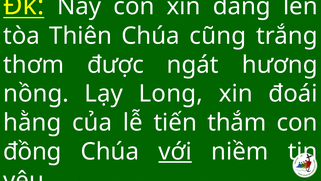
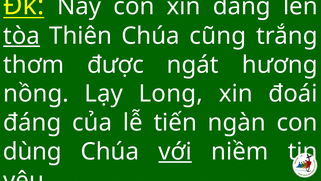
tòa underline: none -> present (22, 36)
hằng: hằng -> đáng (32, 122)
thắm: thắm -> ngàn (237, 122)
đồng: đồng -> dùng (32, 151)
